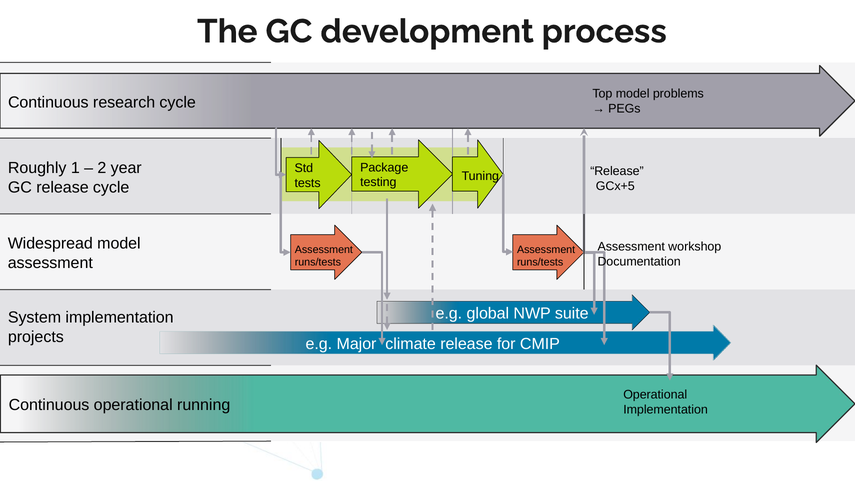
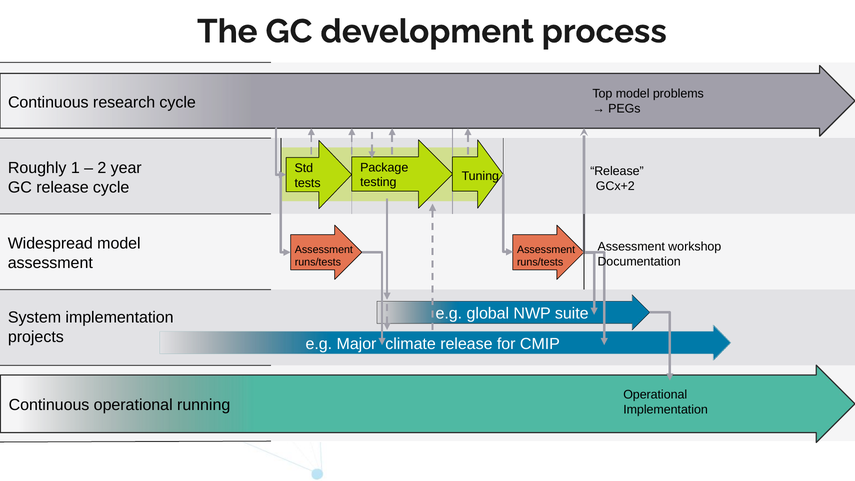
GCx+5: GCx+5 -> GCx+2 (615, 186)
